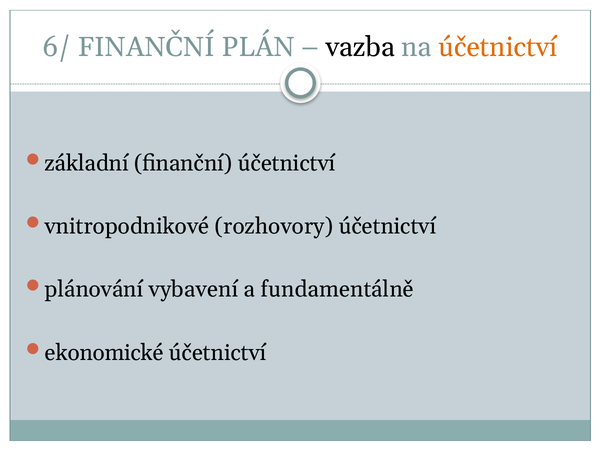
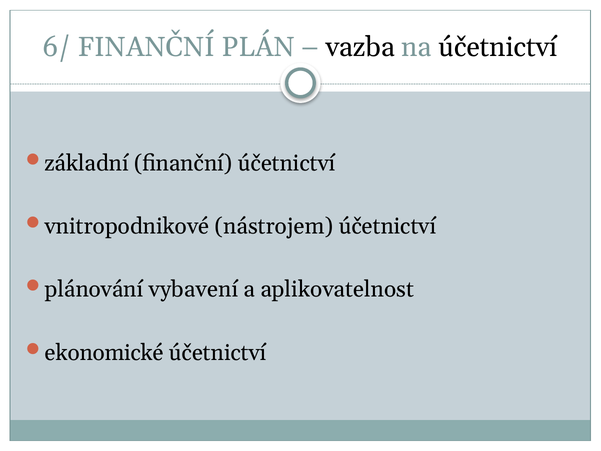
účetnictví colour: orange -> black (498, 47)
rozhovory: rozhovory -> nástrojem (274, 226)
fundamentálně: fundamentálně -> aplikovatelnost (337, 289)
